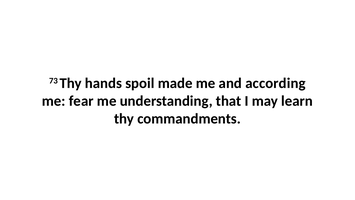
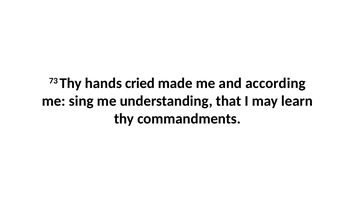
spoil: spoil -> cried (140, 83)
fear: fear -> sing (81, 101)
